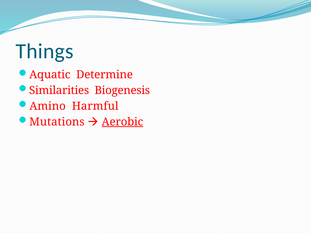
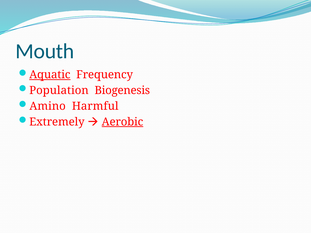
Things: Things -> Mouth (45, 51)
Aquatic underline: none -> present (50, 75)
Determine: Determine -> Frequency (105, 75)
Similarities: Similarities -> Population (59, 91)
Mutations: Mutations -> Extremely (57, 122)
